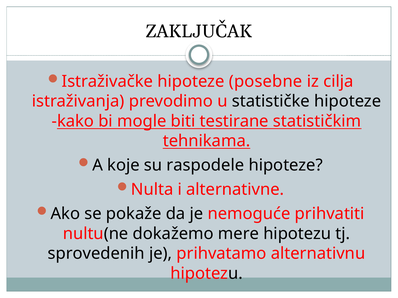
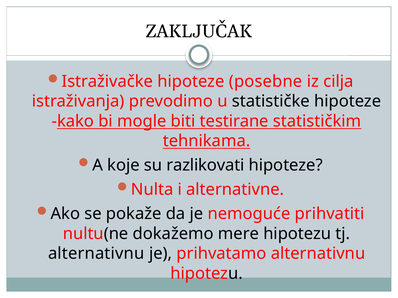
raspodele: raspodele -> razlikovati (205, 165)
sprovedenih: sprovedenih -> alternativnu (96, 254)
